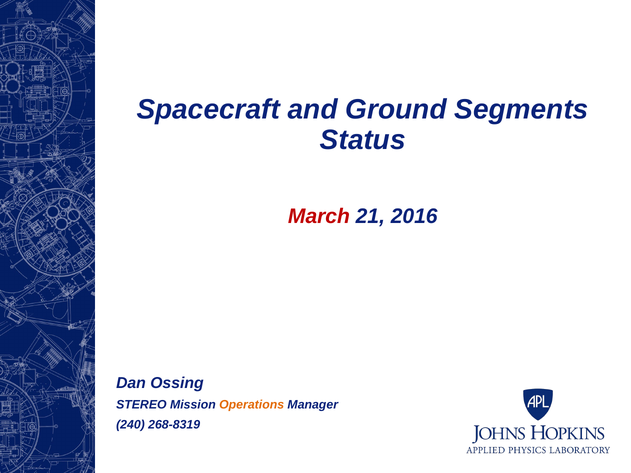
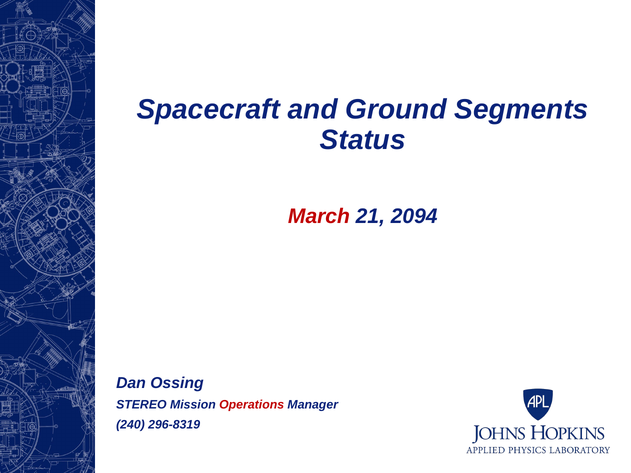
2016: 2016 -> 2094 (414, 217)
Operations colour: orange -> red (252, 405)
268-8319: 268-8319 -> 296-8319 (174, 425)
